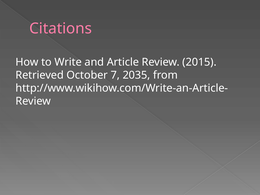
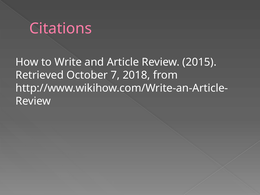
2035: 2035 -> 2018 (136, 75)
